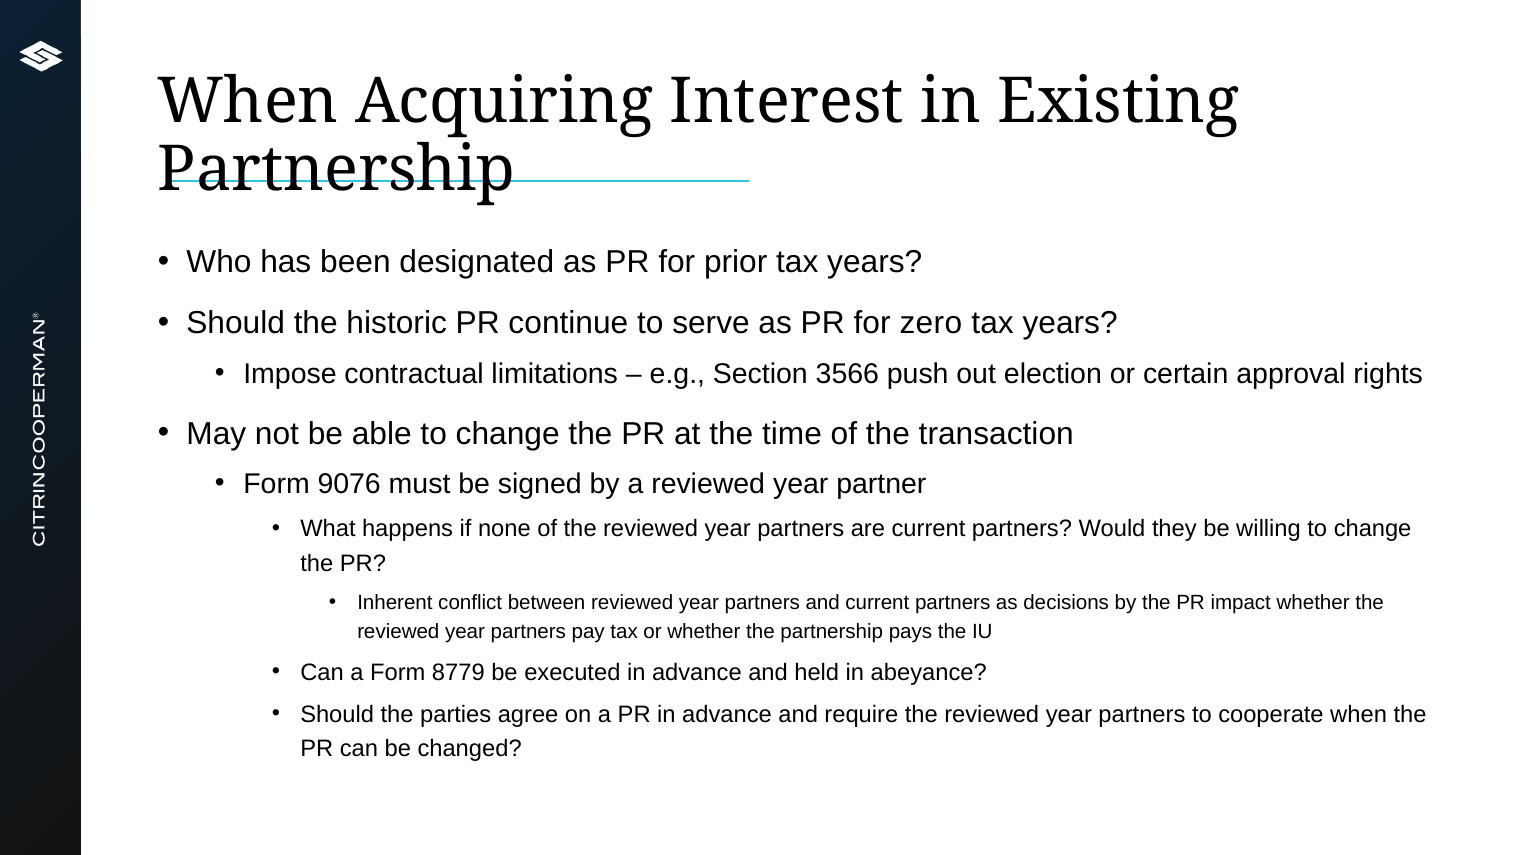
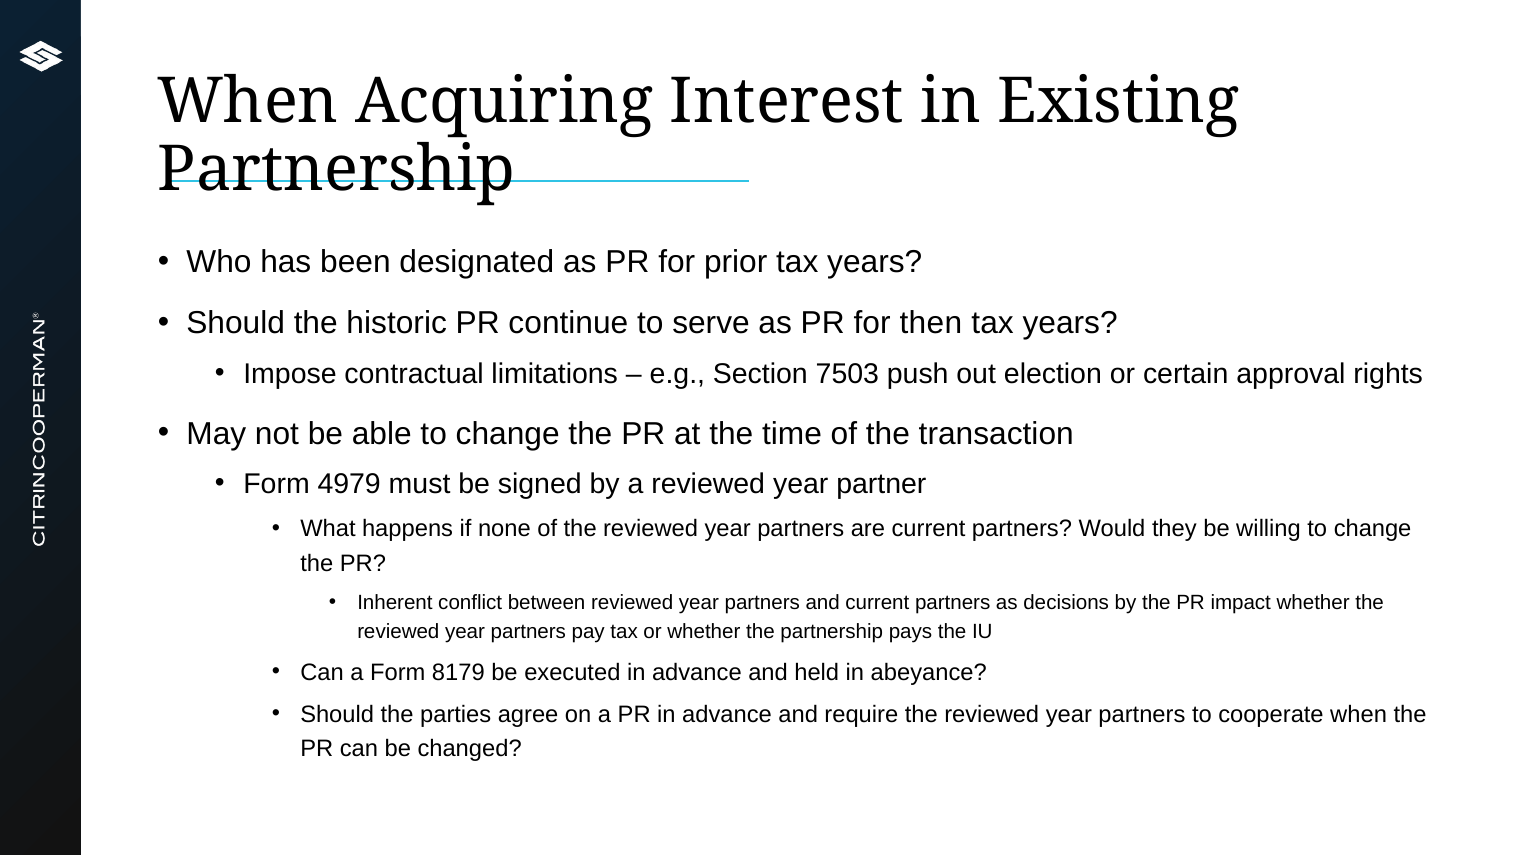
zero: zero -> then (931, 323)
3566: 3566 -> 7503 (847, 374)
9076: 9076 -> 4979 (349, 484)
8779: 8779 -> 8179 (458, 672)
